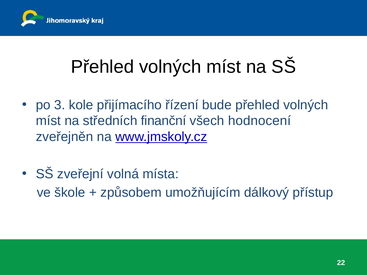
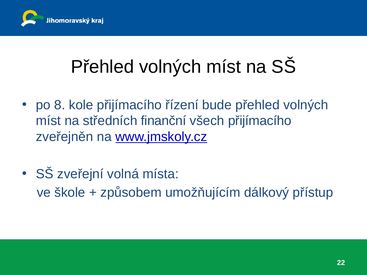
3: 3 -> 8 (60, 105)
všech hodnocení: hodnocení -> přijímacího (260, 121)
